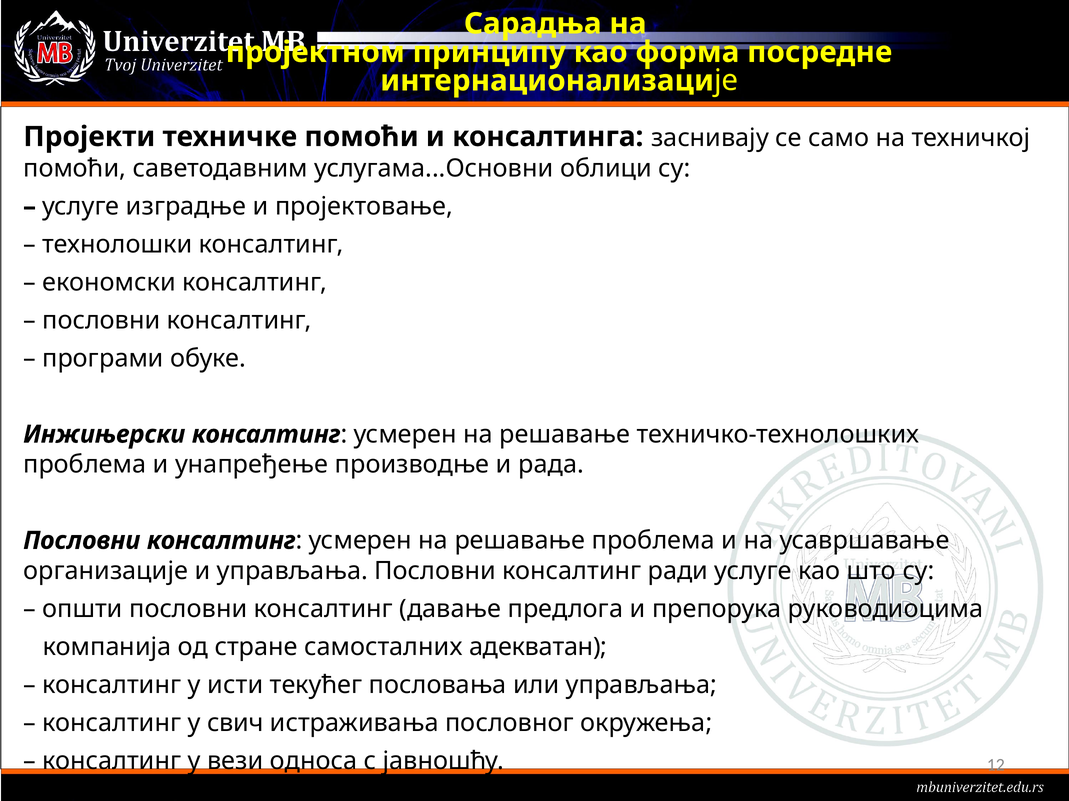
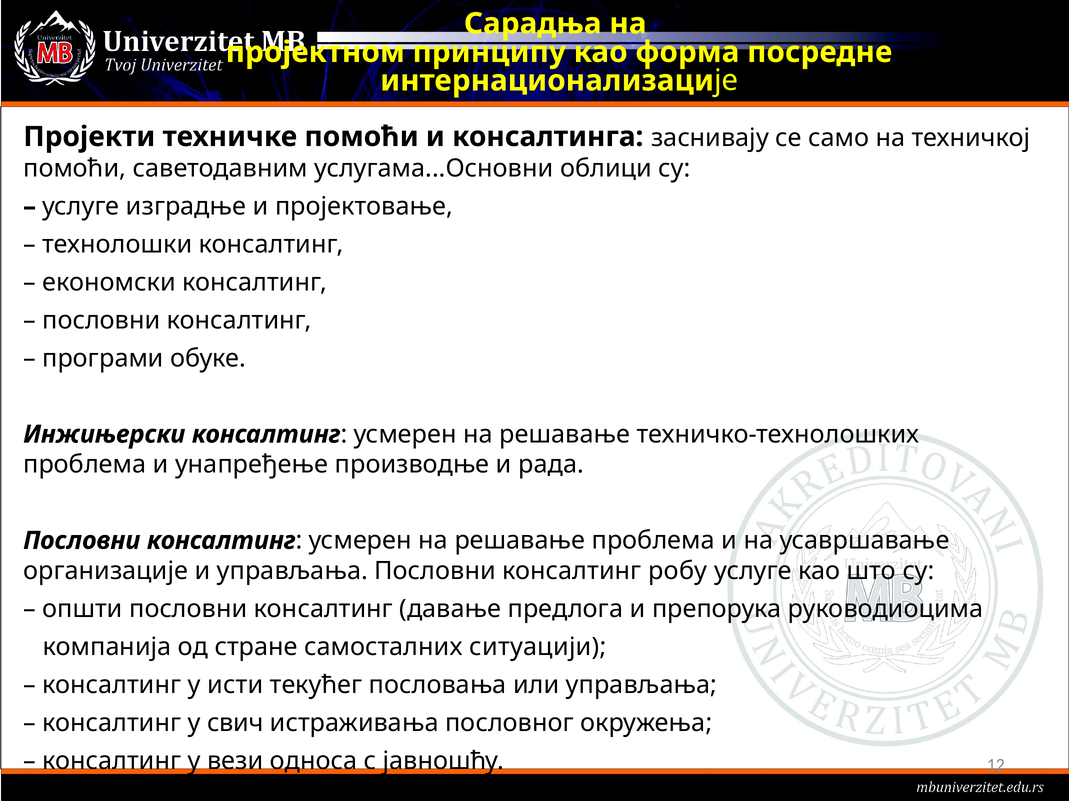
ради: ради -> робу (678, 571)
адекватан: адекватан -> ситуацији (538, 647)
